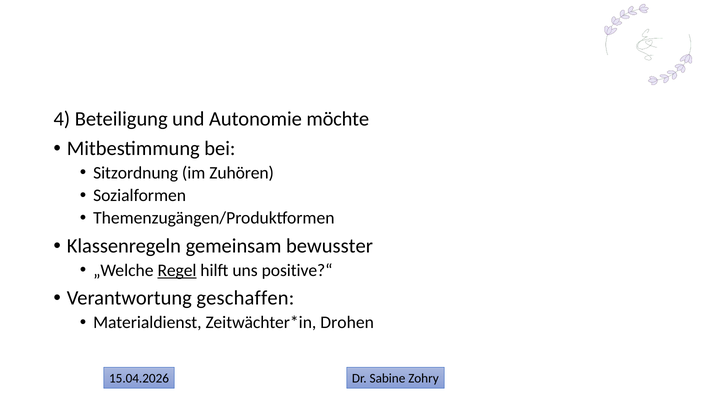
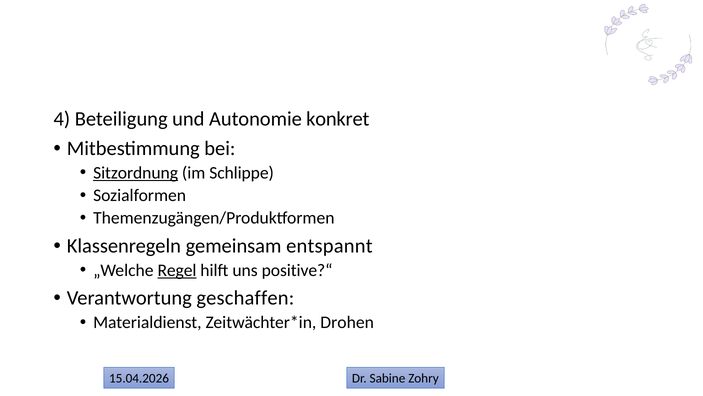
möchte: möchte -> konkret (338, 119)
Sitzordnung underline: none -> present (136, 173)
Zuhören: Zuhören -> Schlippe (242, 173)
bewusster: bewusster -> entspannt (329, 246)
